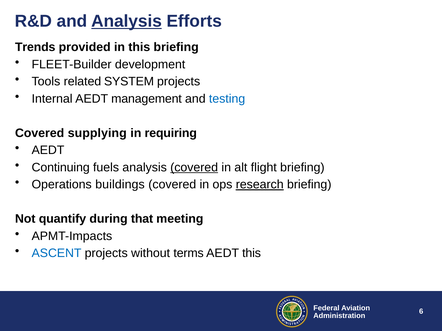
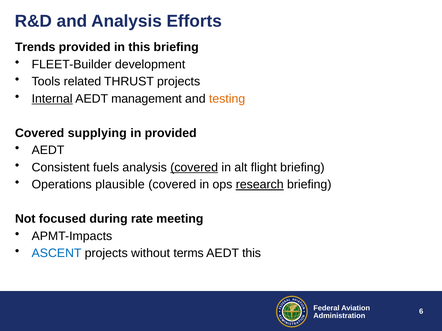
Analysis underline: present -> none (127, 21)
SYSTEM: SYSTEM -> THRUST (129, 82)
Internal underline: none -> present (52, 99)
testing colour: blue -> orange (227, 99)
in requiring: requiring -> provided (171, 133)
Continuing: Continuing -> Consistent (61, 168)
buildings: buildings -> plausible (120, 185)
quantify: quantify -> focused (62, 219)
that: that -> rate (142, 219)
